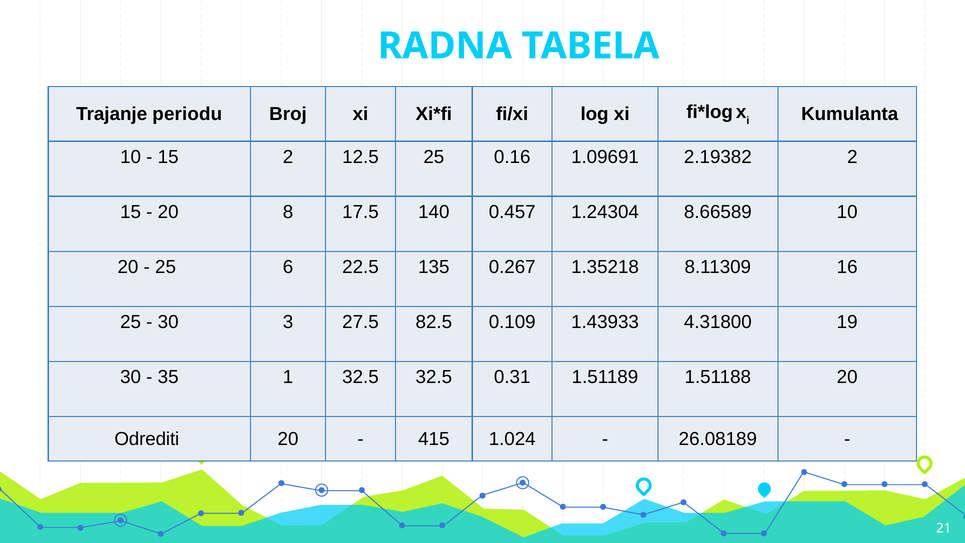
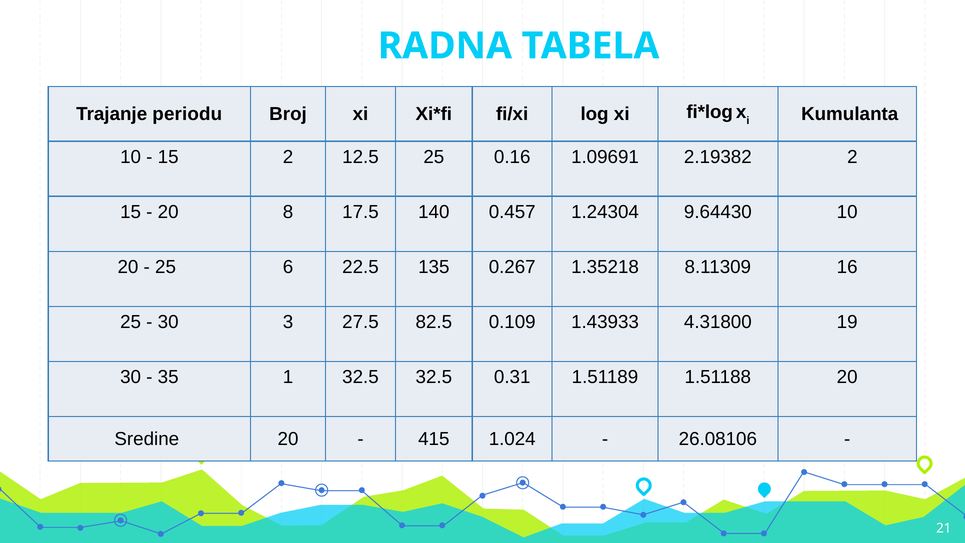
8.66589: 8.66589 -> 9.64430 (718, 212)
Odrediti: Odrediti -> Sredine (147, 439)
26.08189: 26.08189 -> 26.08106 (718, 439)
